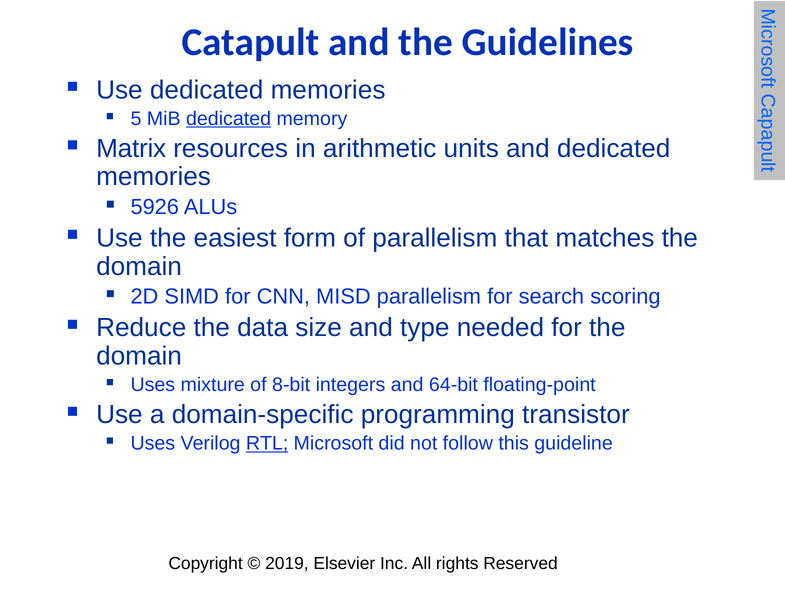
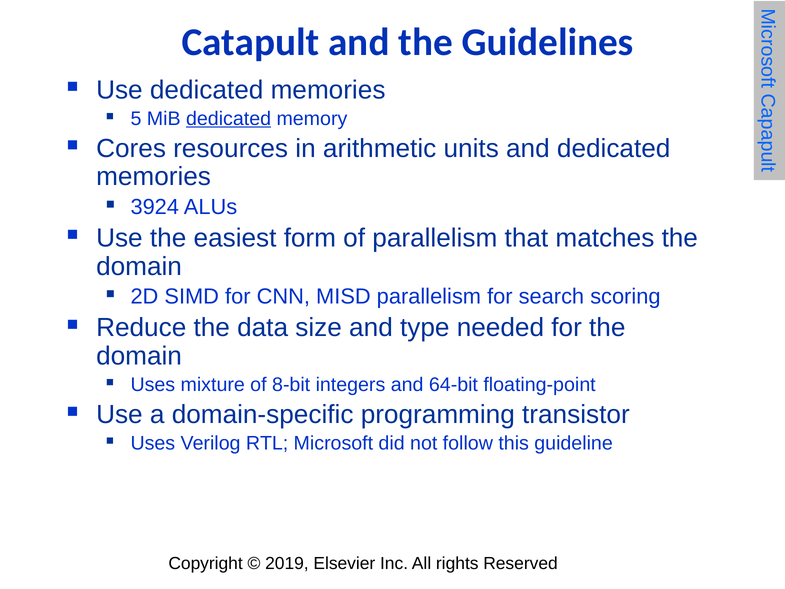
Matrix: Matrix -> Cores (131, 148)
5926: 5926 -> 3924 (155, 207)
RTL underline: present -> none (267, 443)
